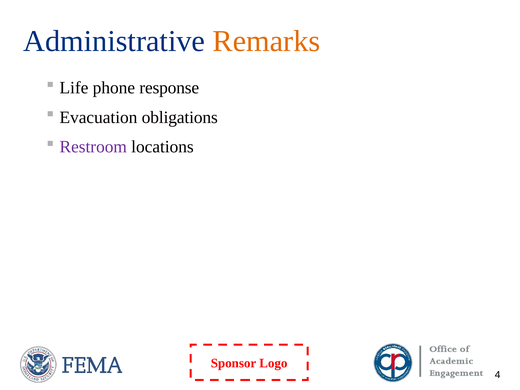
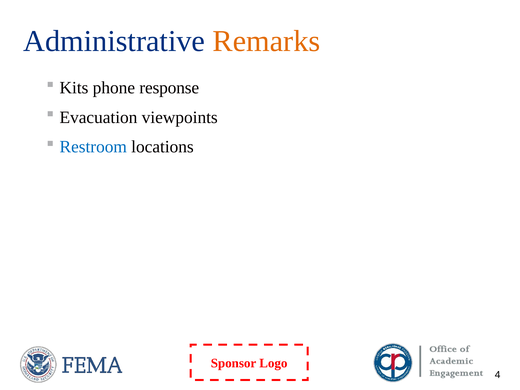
Life: Life -> Kits (74, 88)
obligations: obligations -> viewpoints (180, 117)
Restroom colour: purple -> blue (93, 147)
